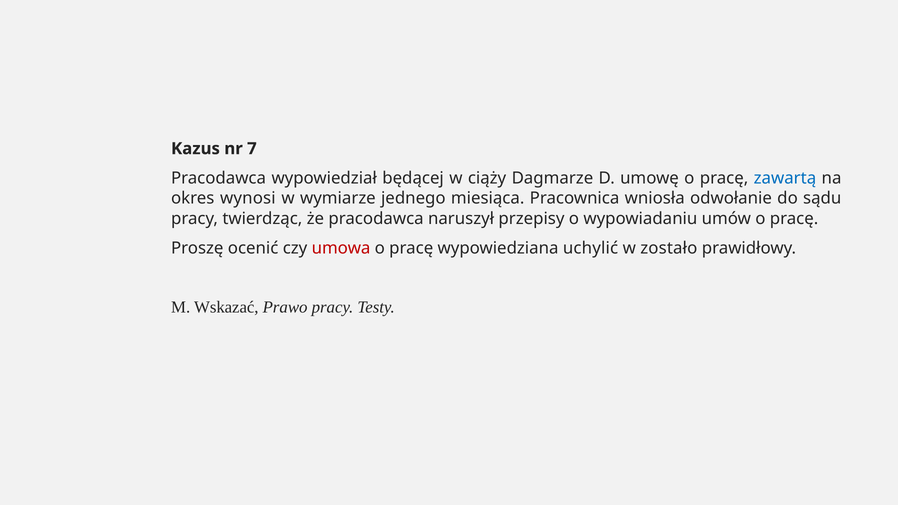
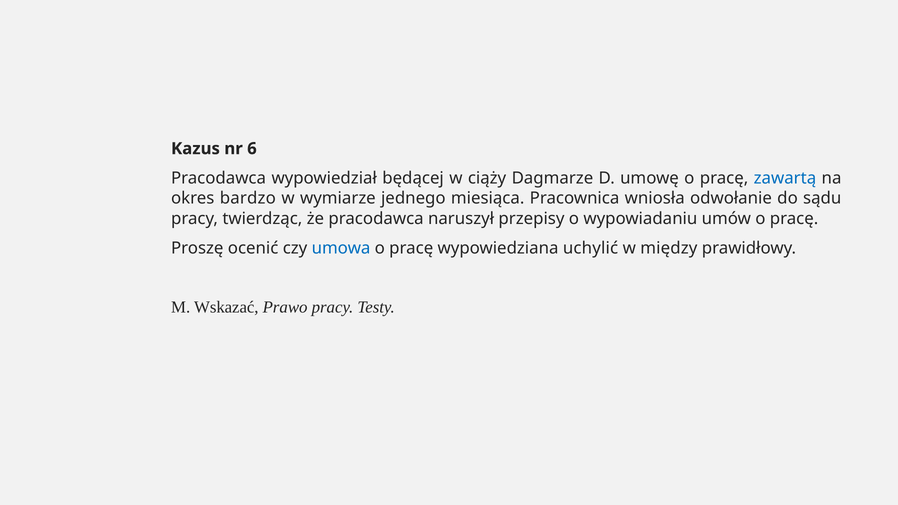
7: 7 -> 6 (252, 149)
wynosi: wynosi -> bardzo (248, 198)
umowa colour: red -> blue (341, 248)
zostało: zostało -> między (669, 248)
